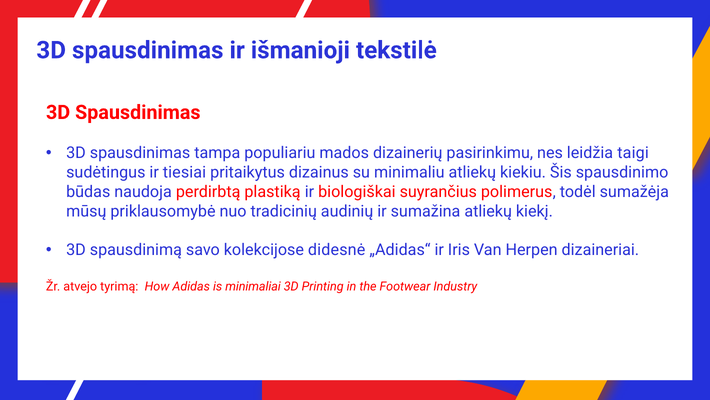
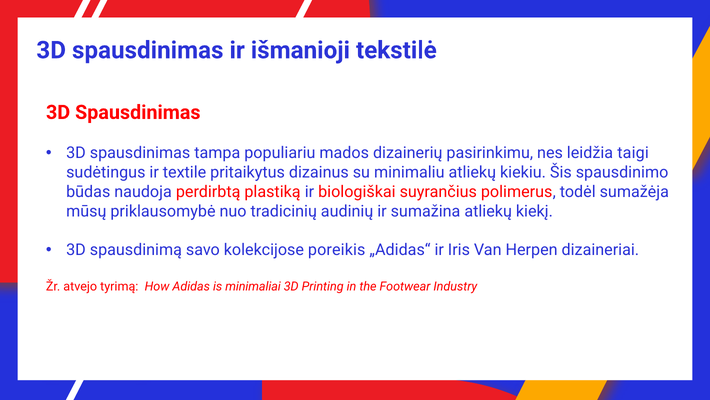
tiesiai: tiesiai -> textile (185, 172)
didesnė: didesnė -> poreikis (337, 250)
